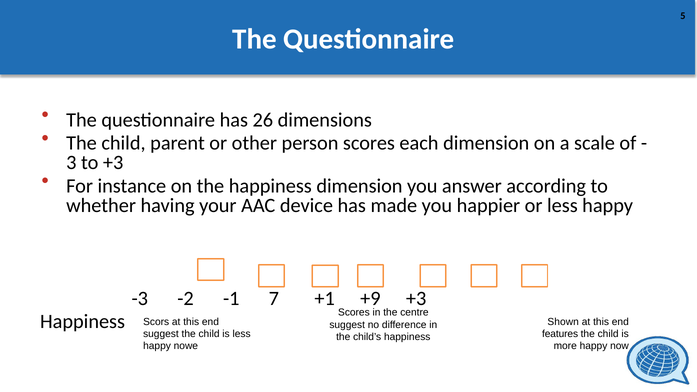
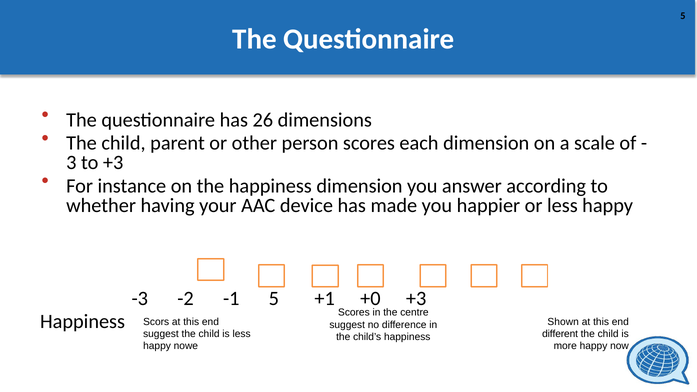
-1 7: 7 -> 5 (274, 298)
+9: +9 -> +0 (370, 298)
features: features -> different (560, 334)
